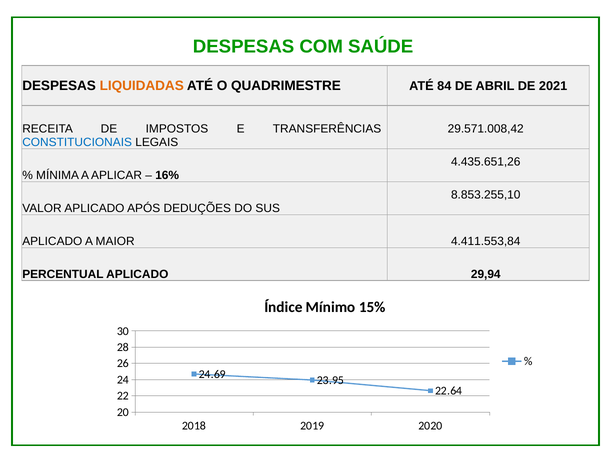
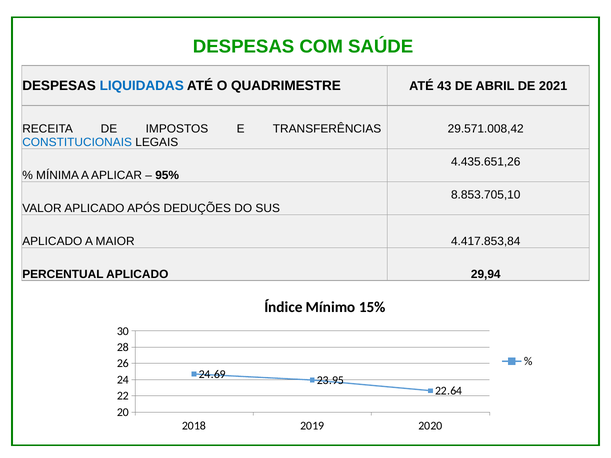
LIQUIDADAS colour: orange -> blue (142, 86)
84: 84 -> 43 (444, 86)
16%: 16% -> 95% (167, 175)
8.853.255,10: 8.853.255,10 -> 8.853.705,10 (486, 195)
4.411.553,84: 4.411.553,84 -> 4.417.853,84 (486, 241)
